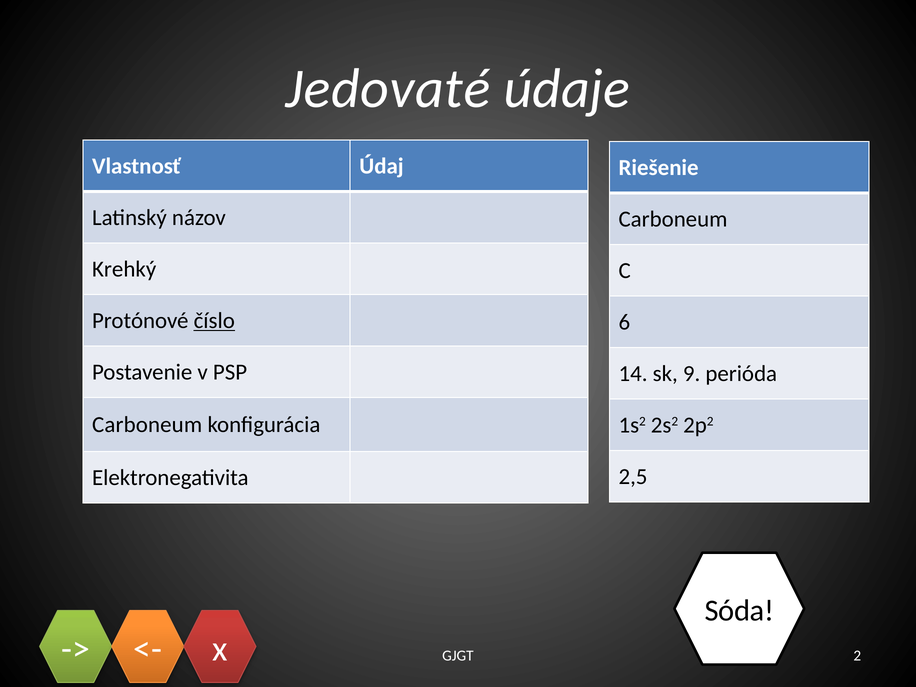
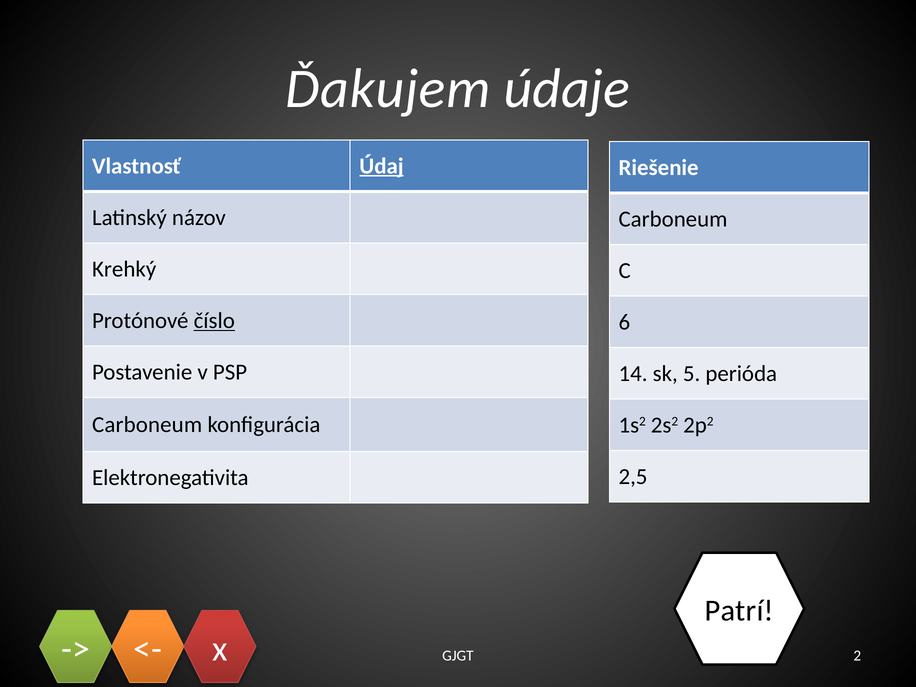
Jedovaté: Jedovaté -> Ďakujem (388, 89)
Údaj underline: none -> present (382, 166)
9: 9 -> 5 (692, 374)
Sóda: Sóda -> Patrí (739, 611)
